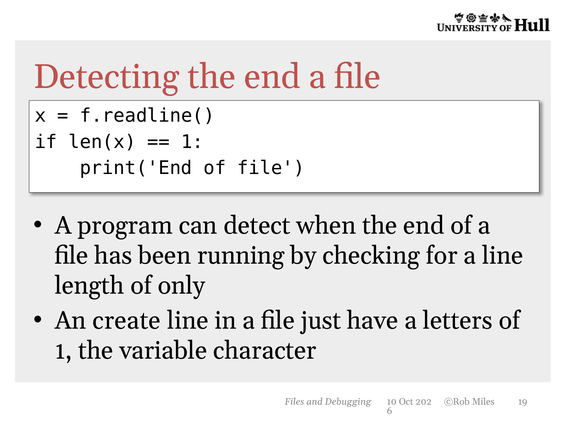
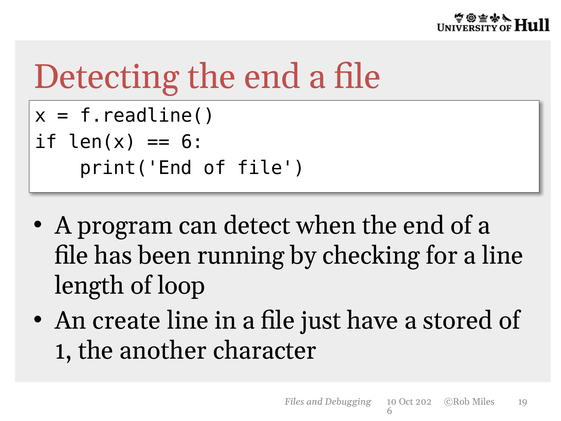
1: 1 -> 6 (192, 142)
only: only -> loop (182, 285)
letters: letters -> stored (458, 320)
variable: variable -> another (163, 350)
